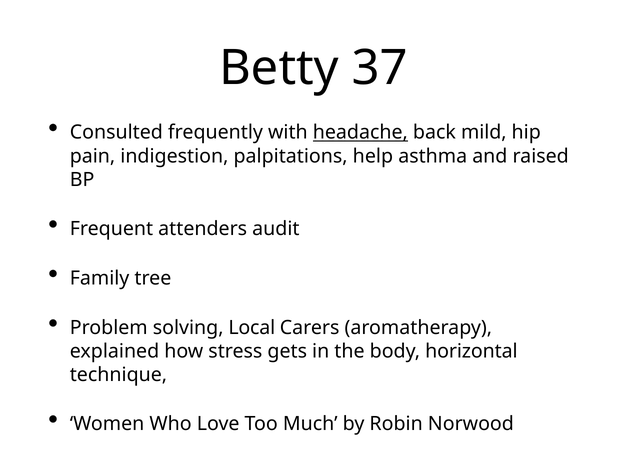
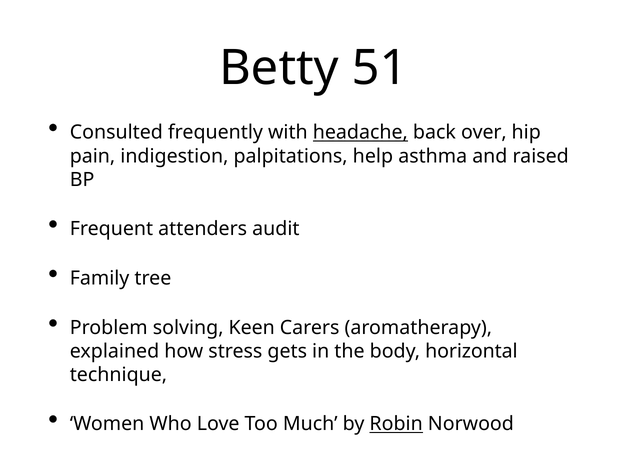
37: 37 -> 51 (380, 68)
mild: mild -> over (484, 132)
Local: Local -> Keen (252, 327)
Robin underline: none -> present (396, 423)
